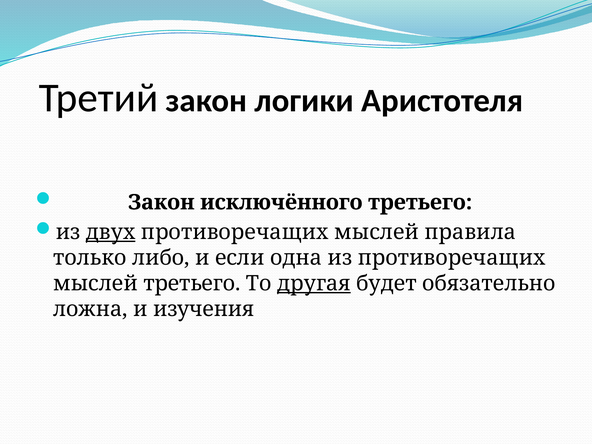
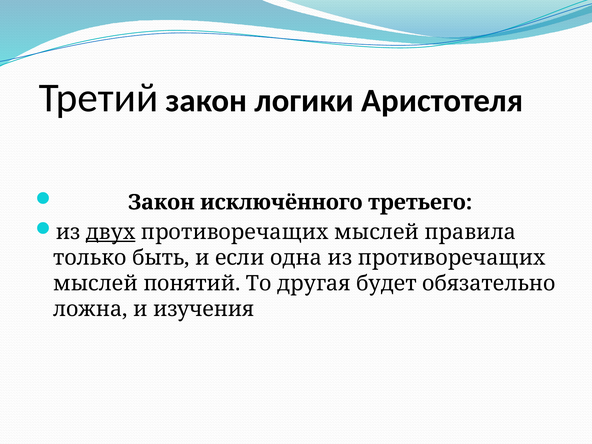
либо: либо -> быть (161, 258)
мыслей третьего: третьего -> понятий (192, 284)
другая underline: present -> none (314, 284)
